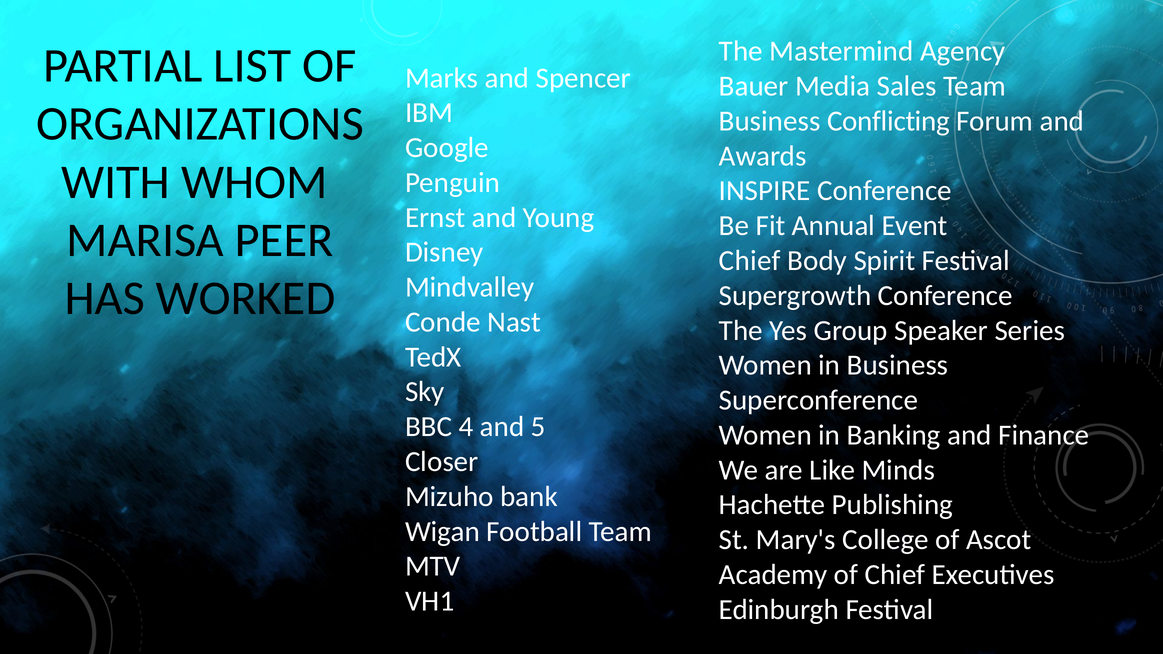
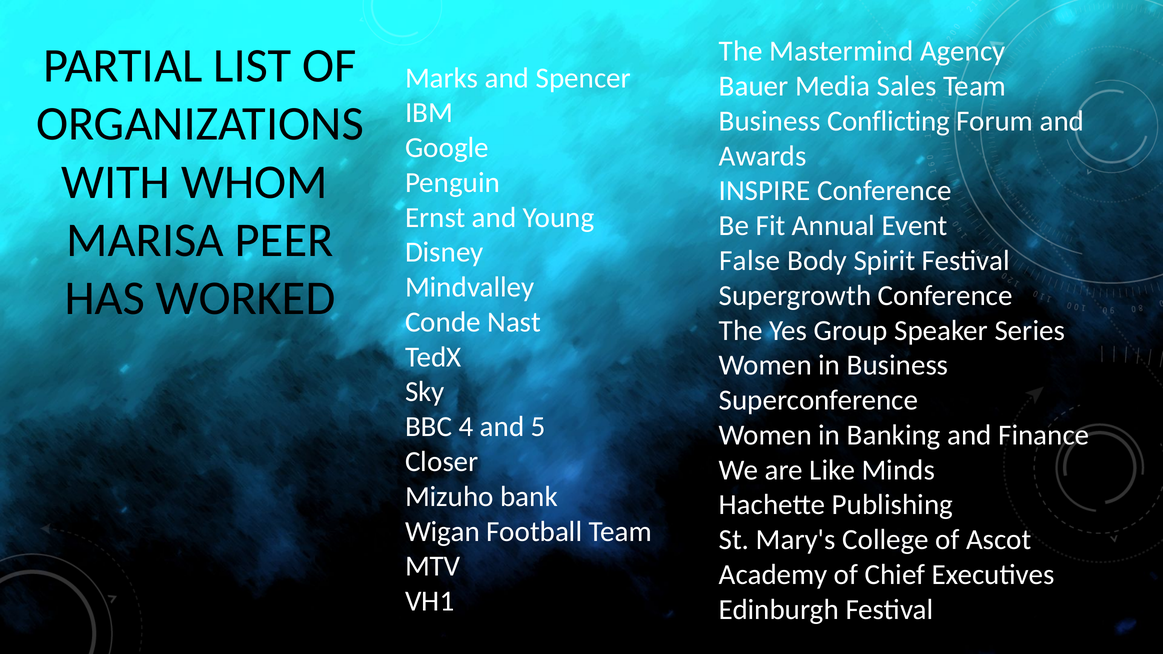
Chief: Chief -> False (750, 261)
